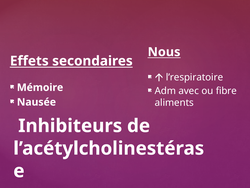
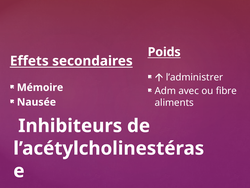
Nous: Nous -> Poids (164, 52)
l’respiratoire: l’respiratoire -> l’administrer (194, 77)
